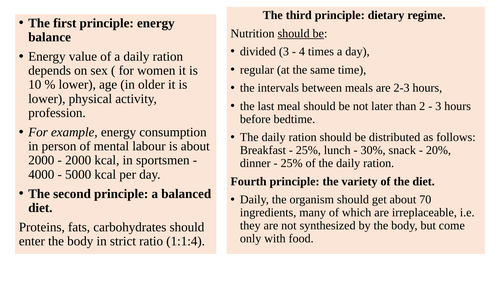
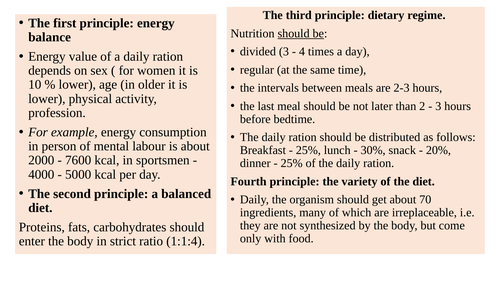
2000: 2000 -> 7600 (78, 160)
